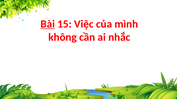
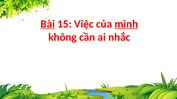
mình underline: none -> present (126, 24)
